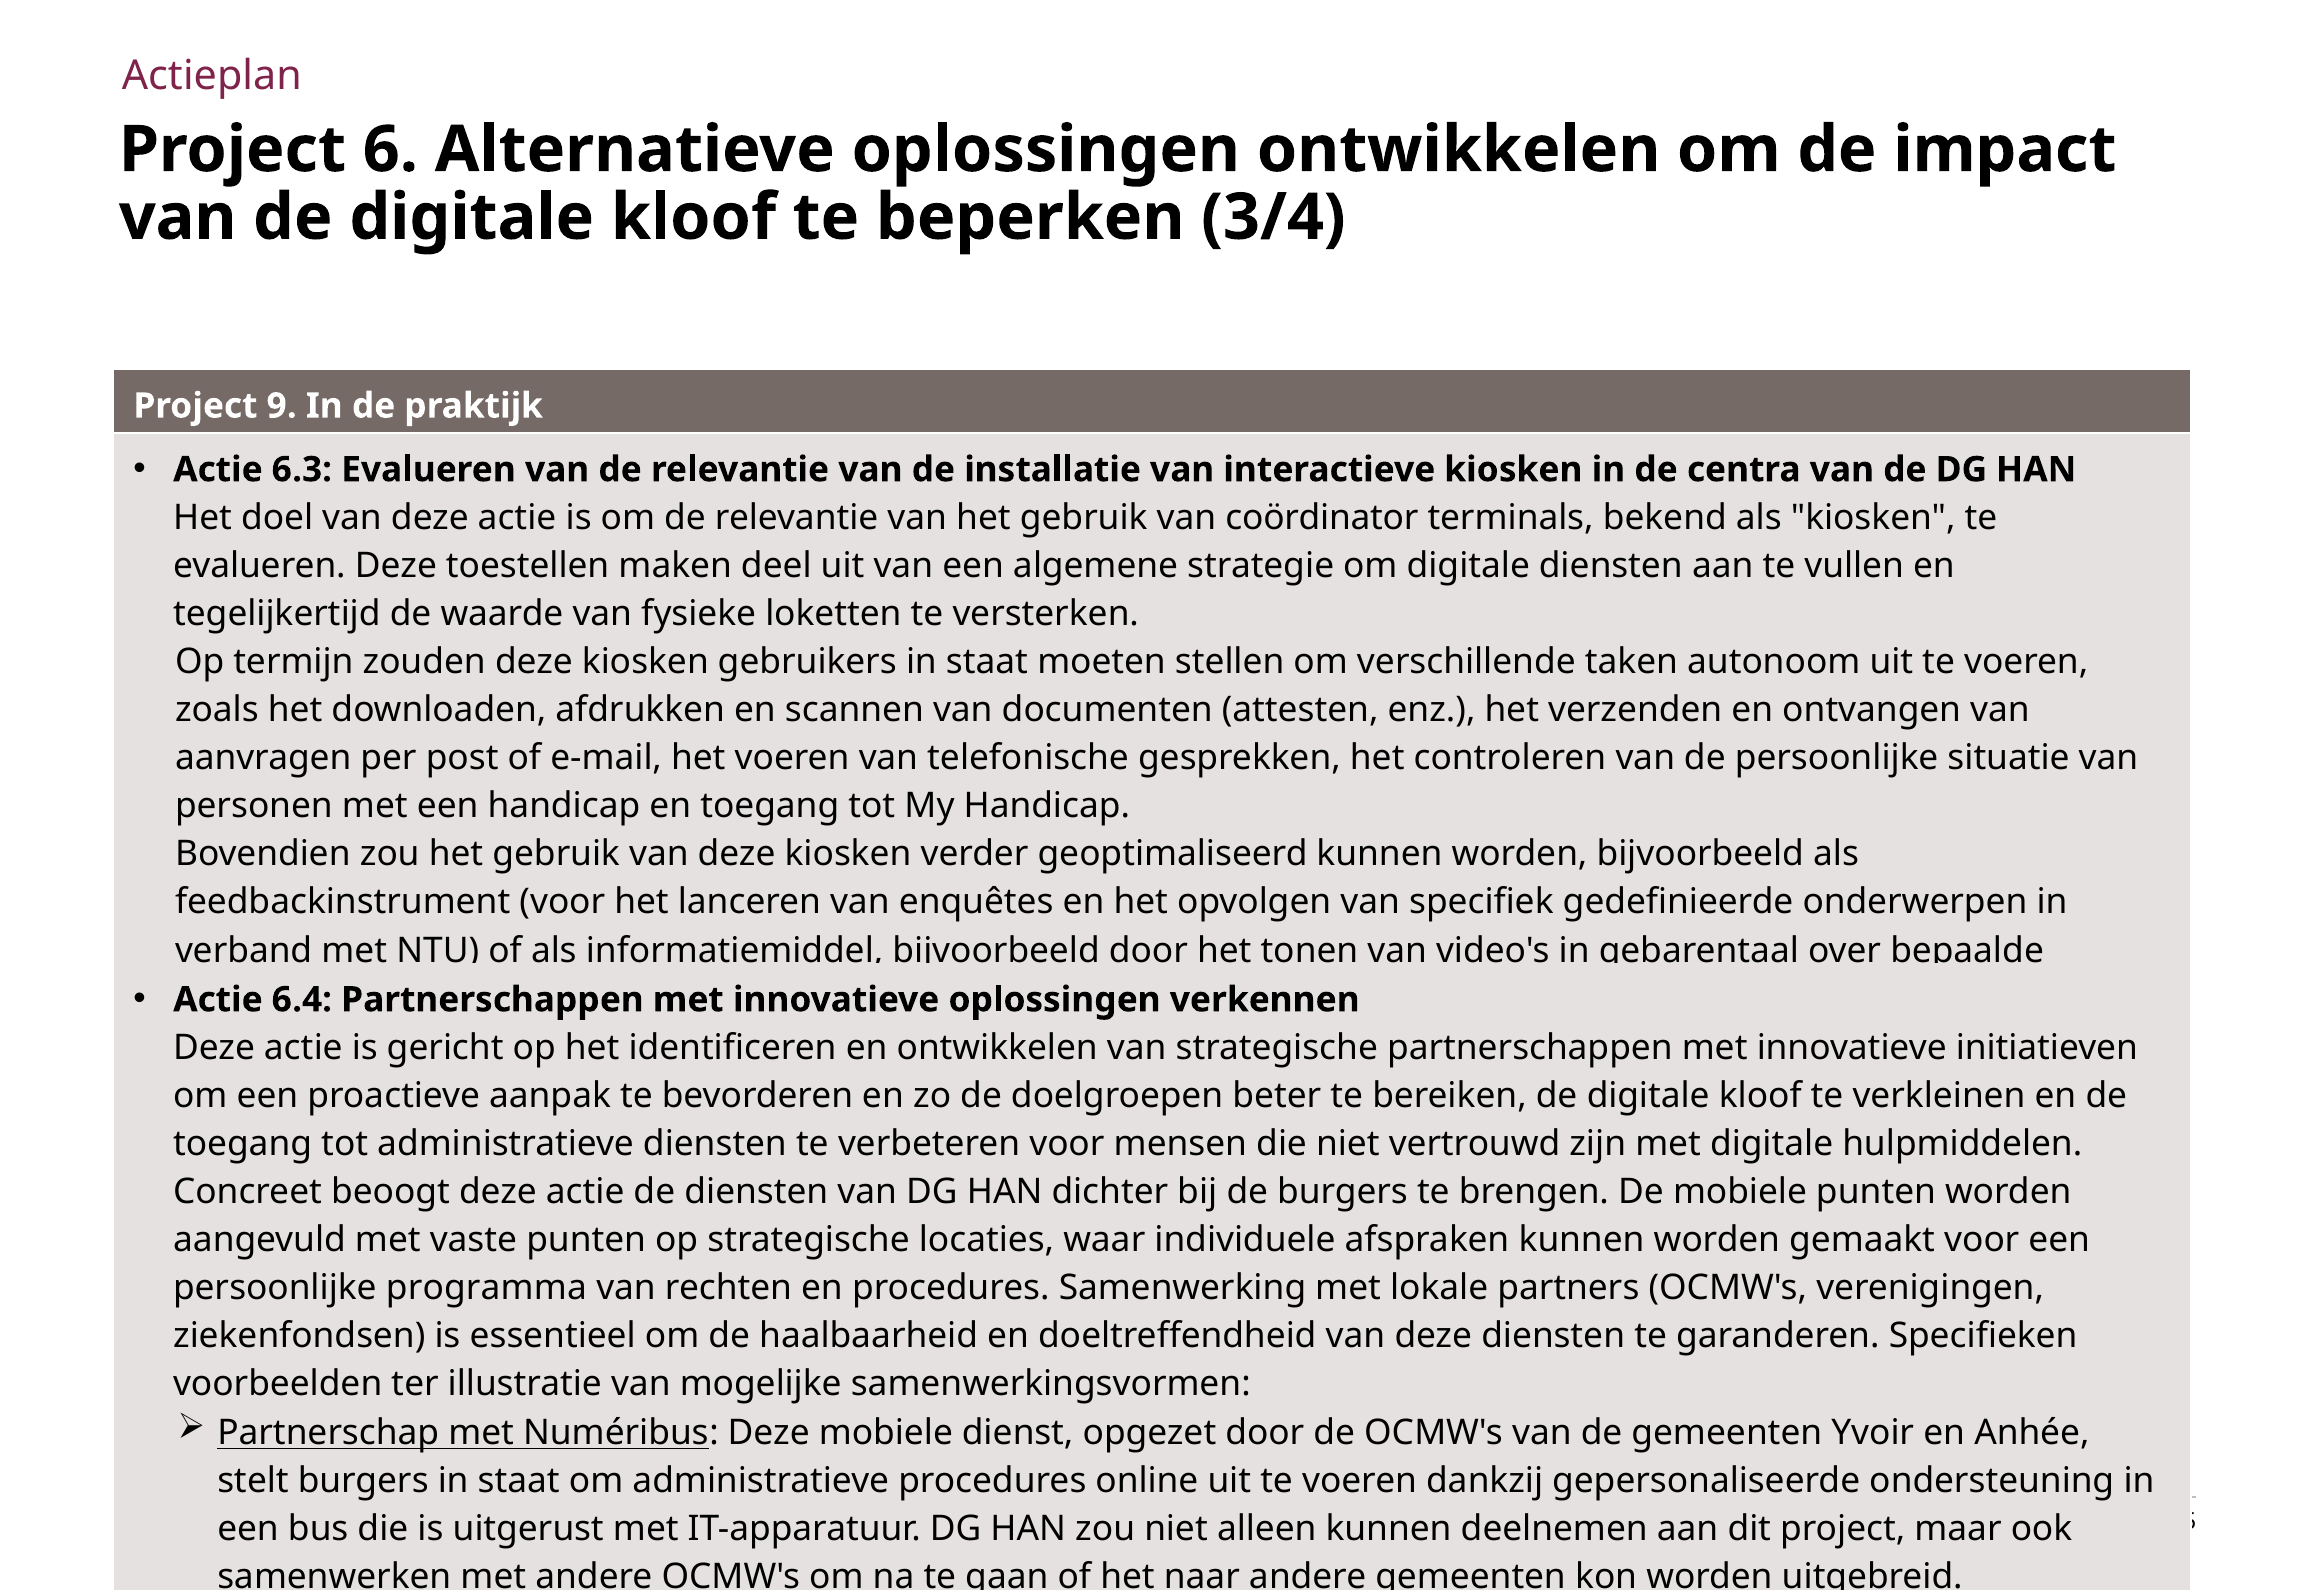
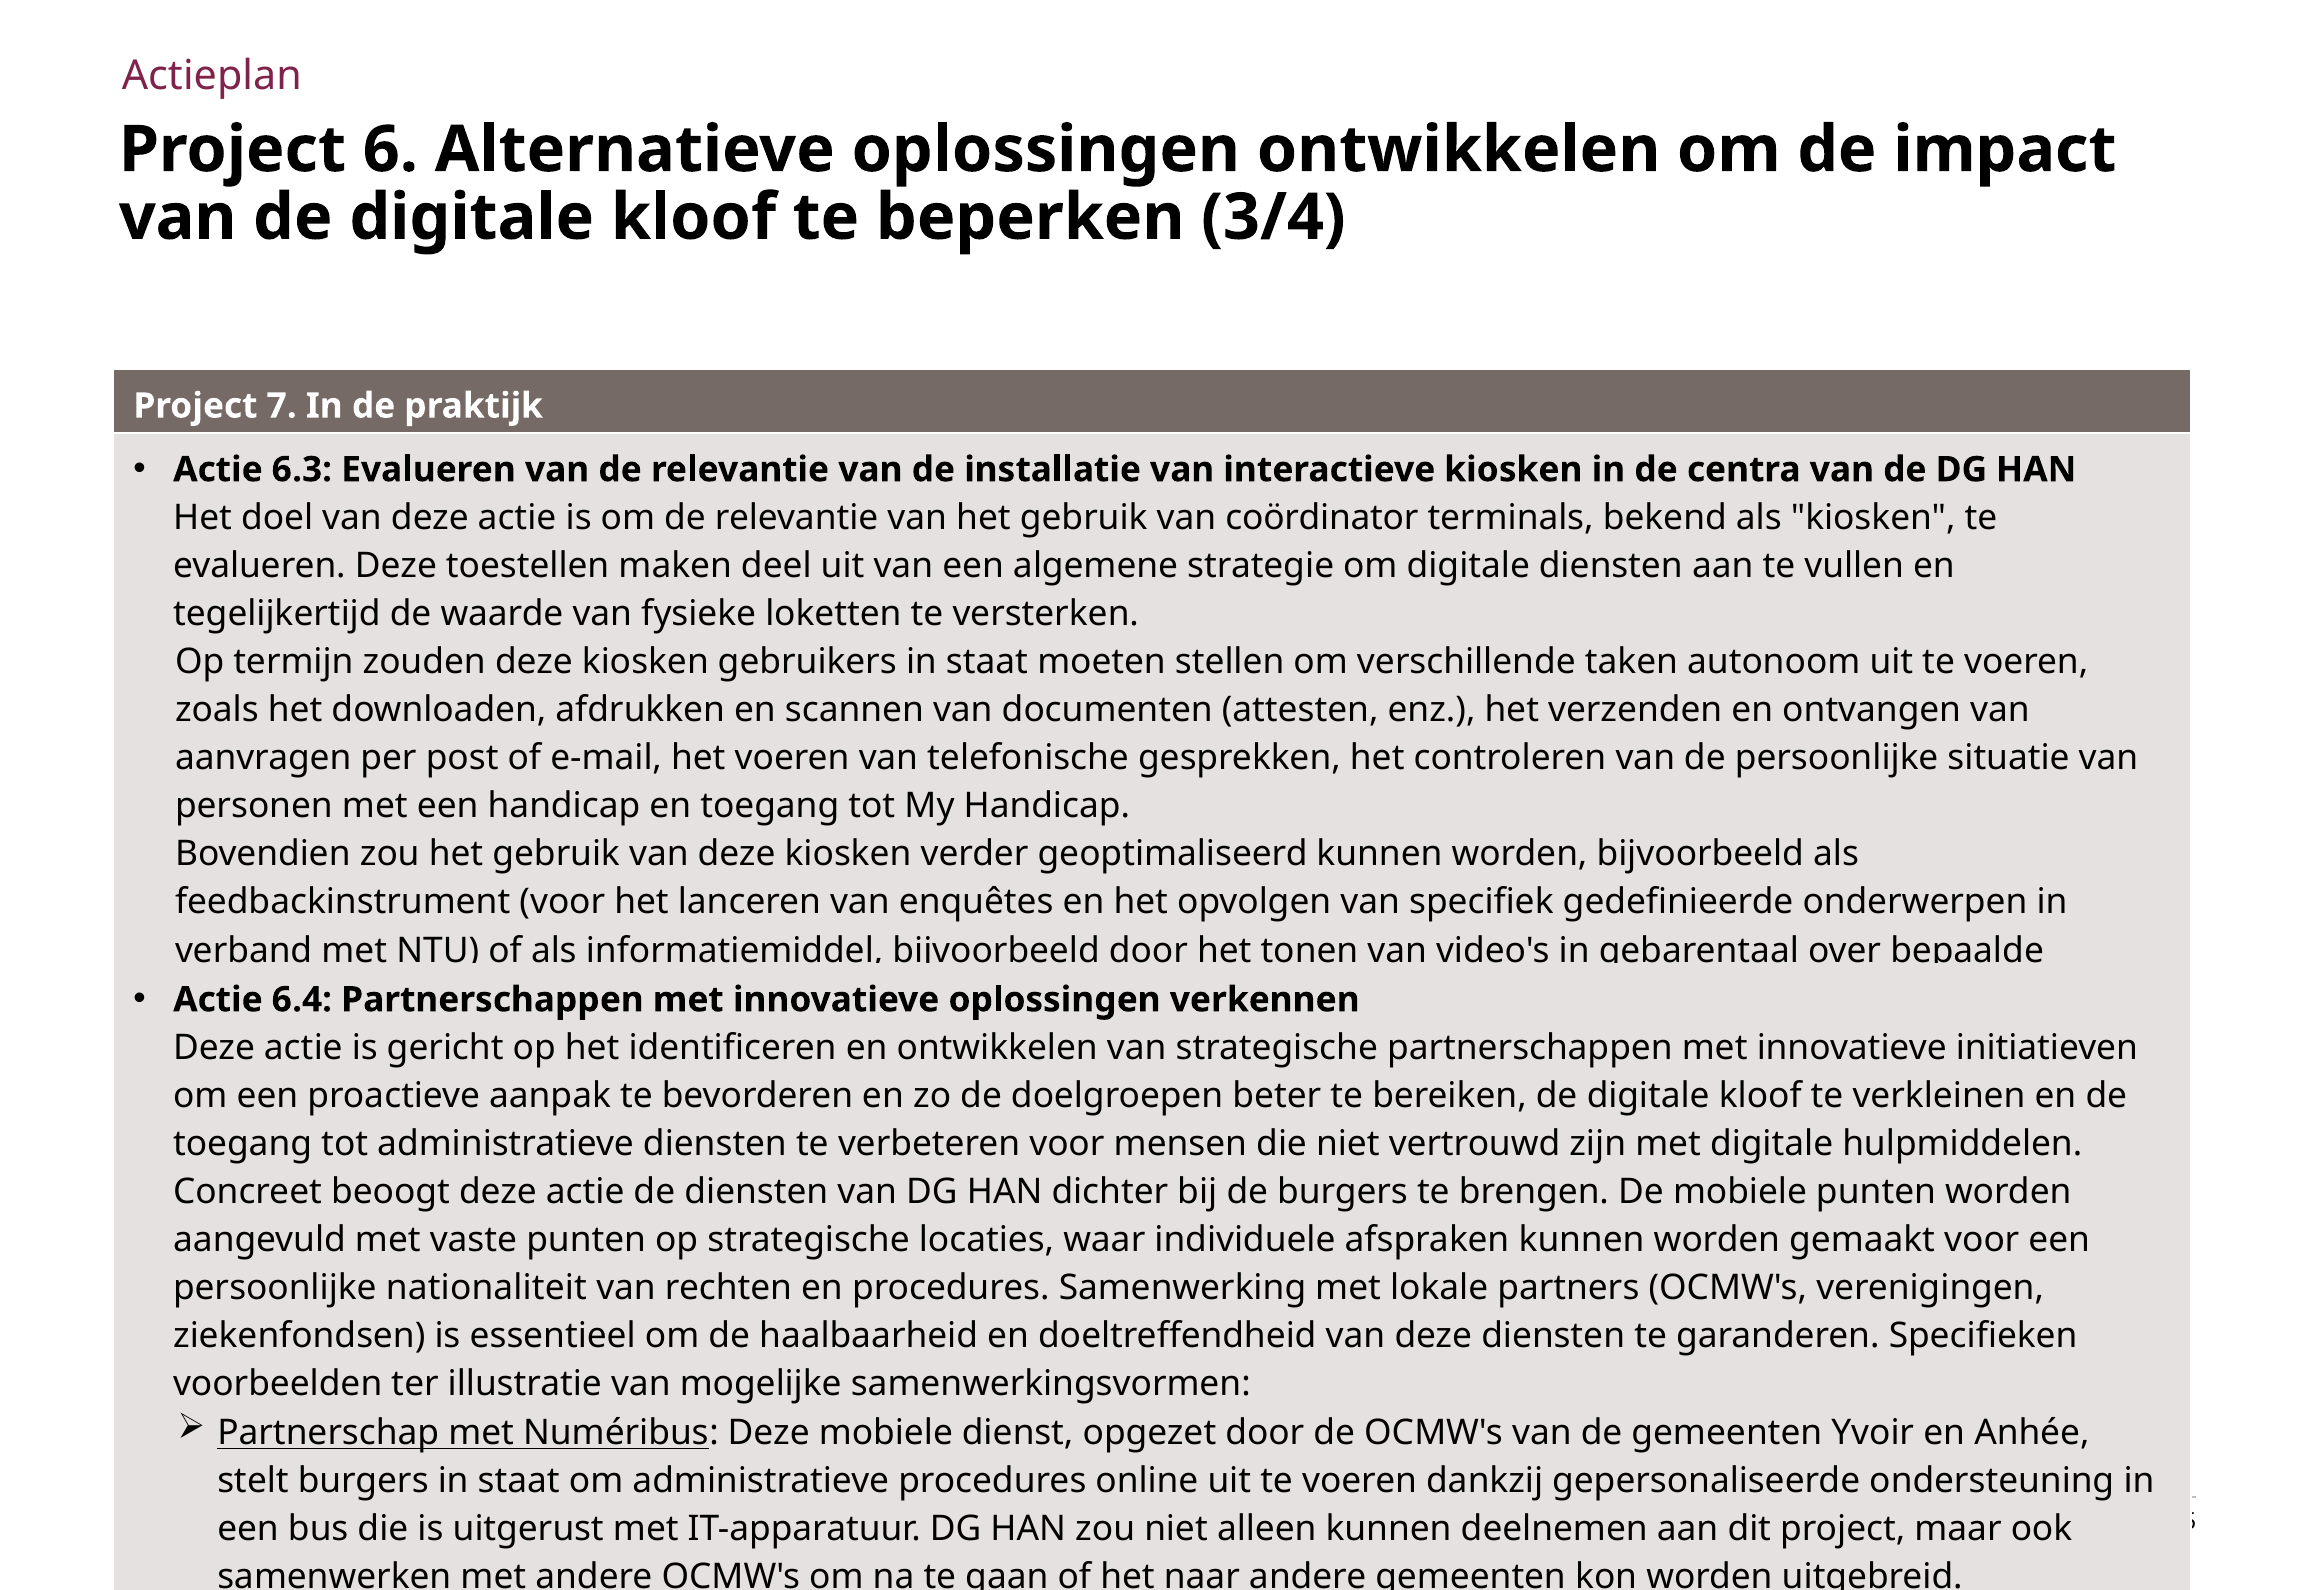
9: 9 -> 7 (282, 406)
programma: programma -> nationaliteit (486, 1288)
